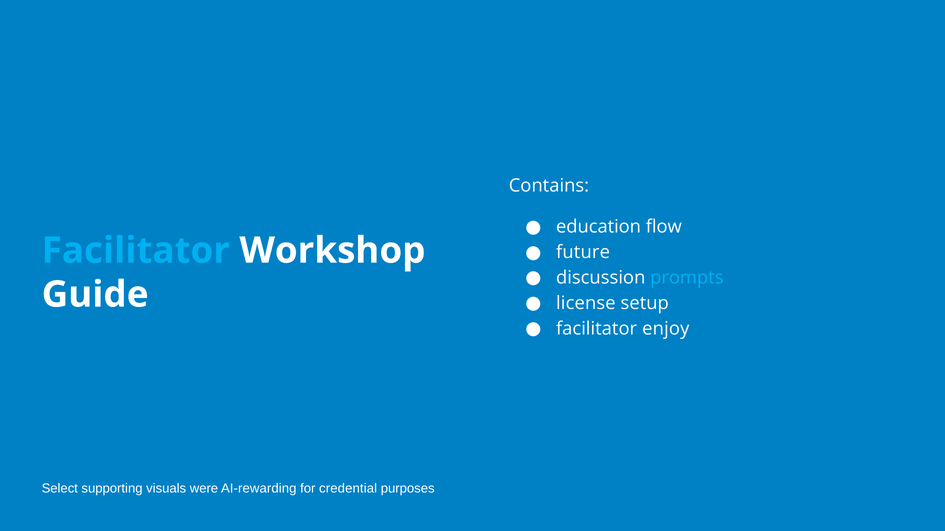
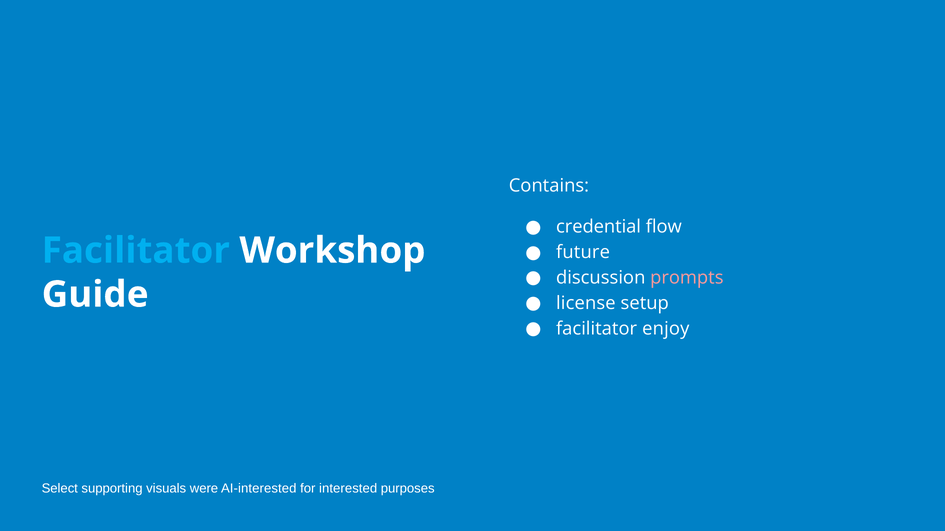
education: education -> credential (599, 227)
prompts colour: light blue -> pink (687, 278)
AI-rewarding: AI-rewarding -> AI-interested (259, 489)
credential: credential -> interested (348, 489)
